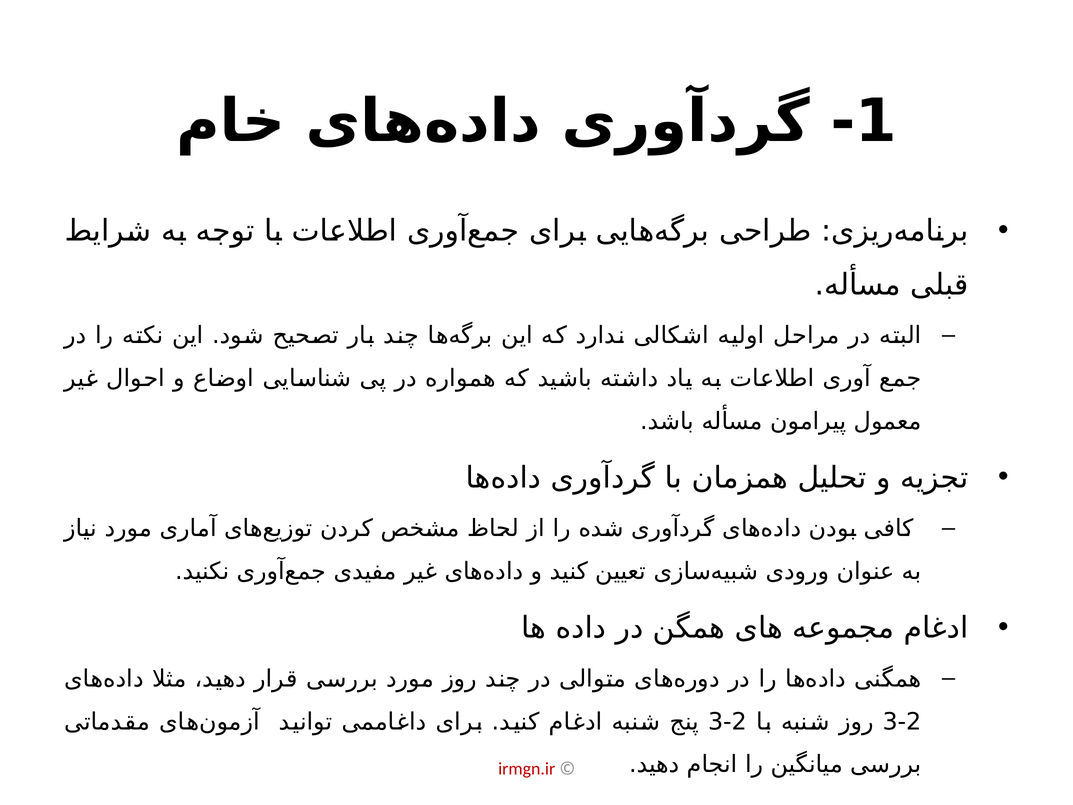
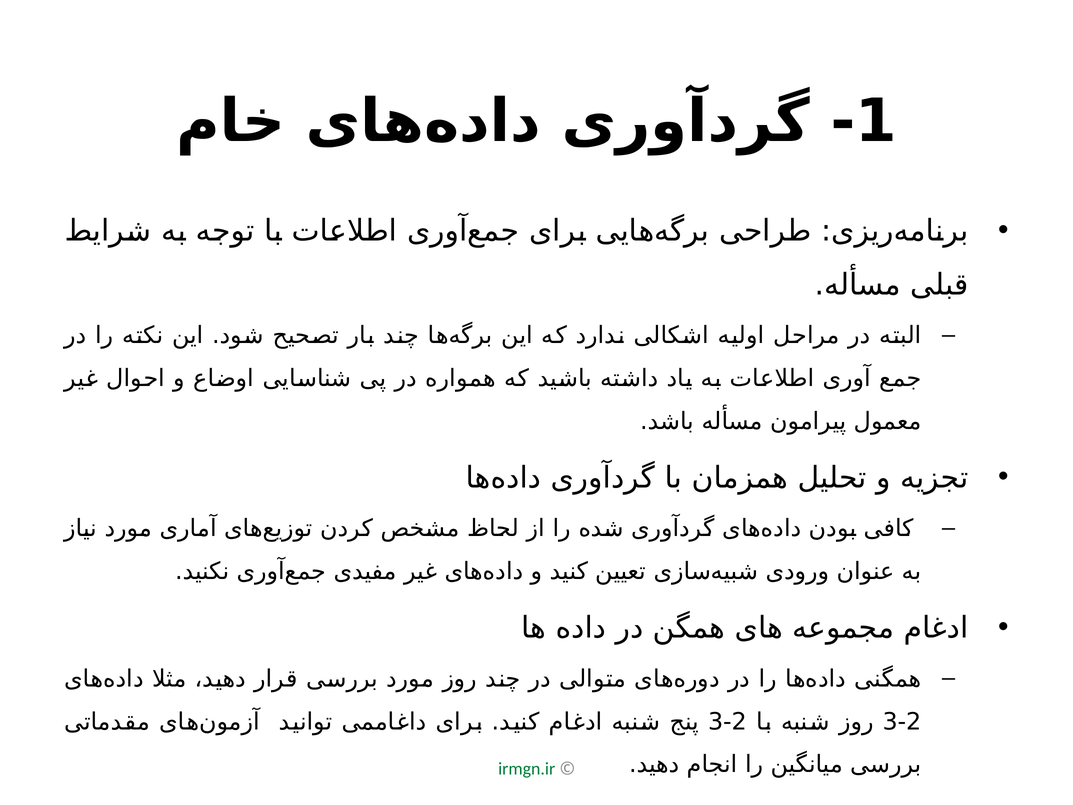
irmgn.ir colour: red -> green (527, 769)
